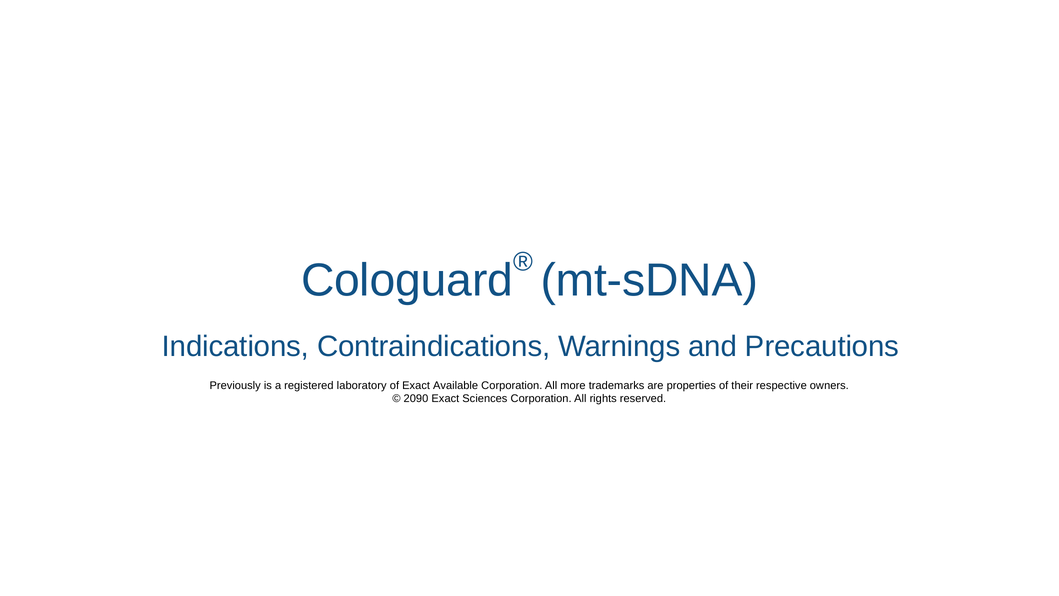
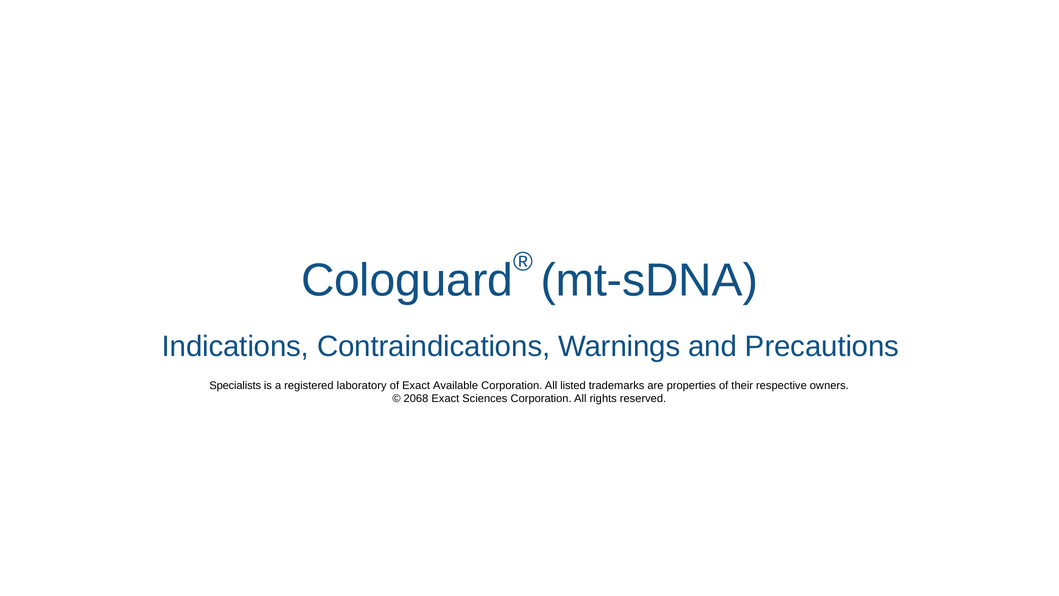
Previously: Previously -> Specialists (235, 385)
more: more -> listed (573, 385)
2090: 2090 -> 2068 (416, 399)
